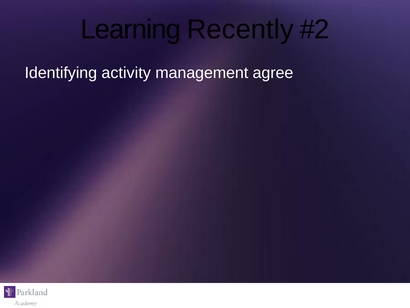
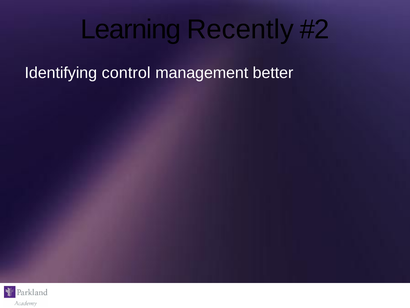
activity: activity -> control (126, 73)
agree: agree -> better (273, 73)
